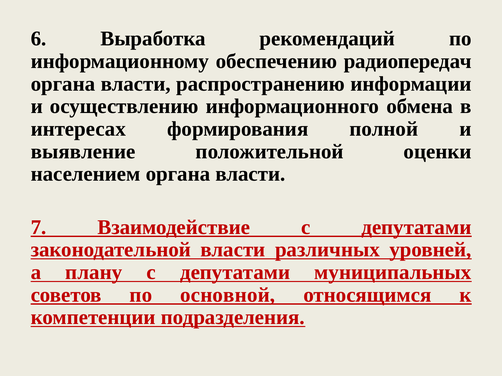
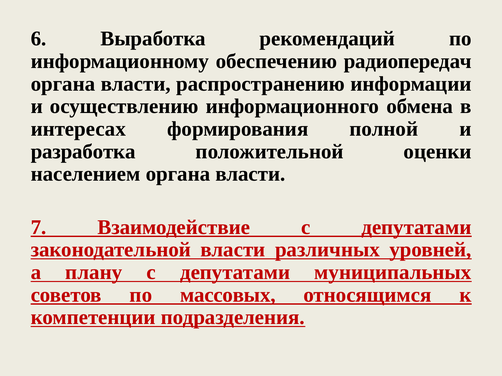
выявление: выявление -> разработка (83, 152)
основной: основной -> массовых (228, 295)
